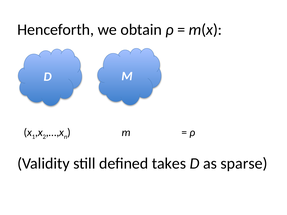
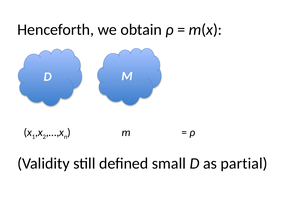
takes: takes -> small (169, 164)
sparse: sparse -> partial (244, 164)
